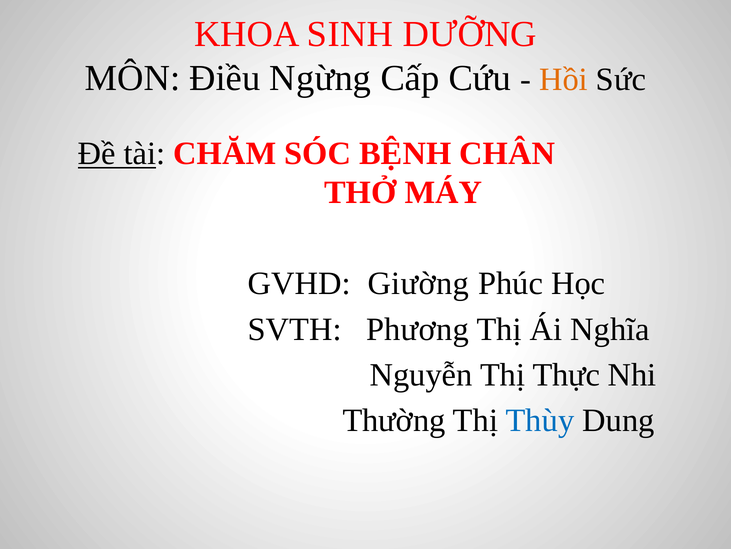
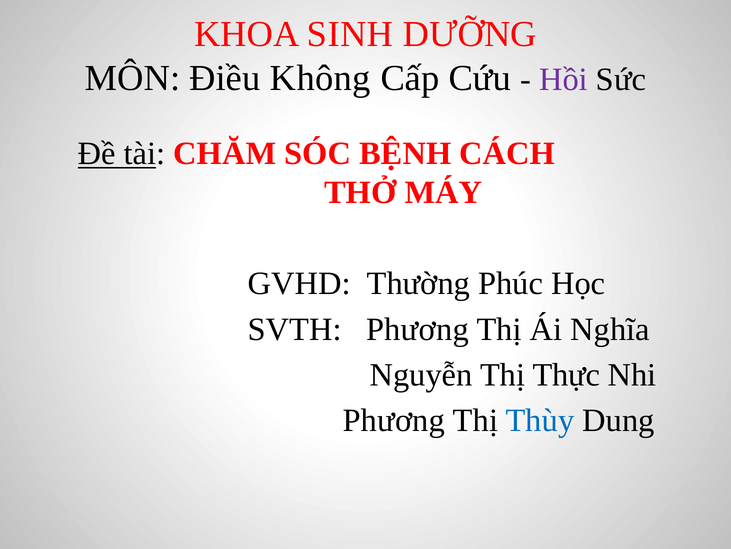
Ngừng: Ngừng -> Không (320, 78)
Hồi colour: orange -> purple (563, 79)
CHÂN: CHÂN -> CÁCH (507, 153)
Giường: Giường -> Thường (418, 283)
Thường: Thường -> Phương (394, 420)
